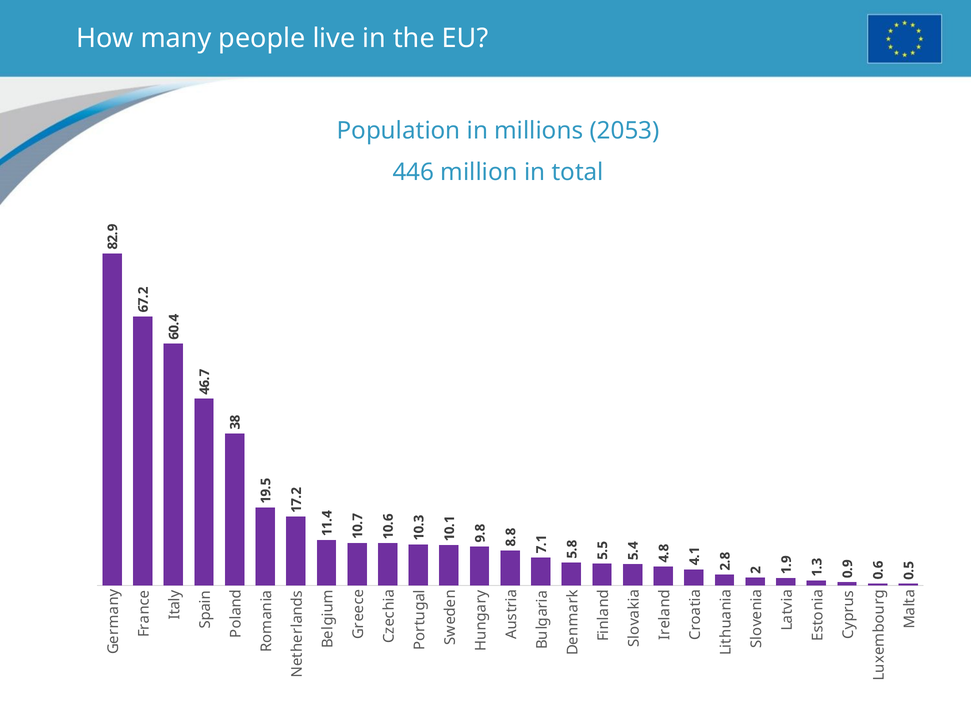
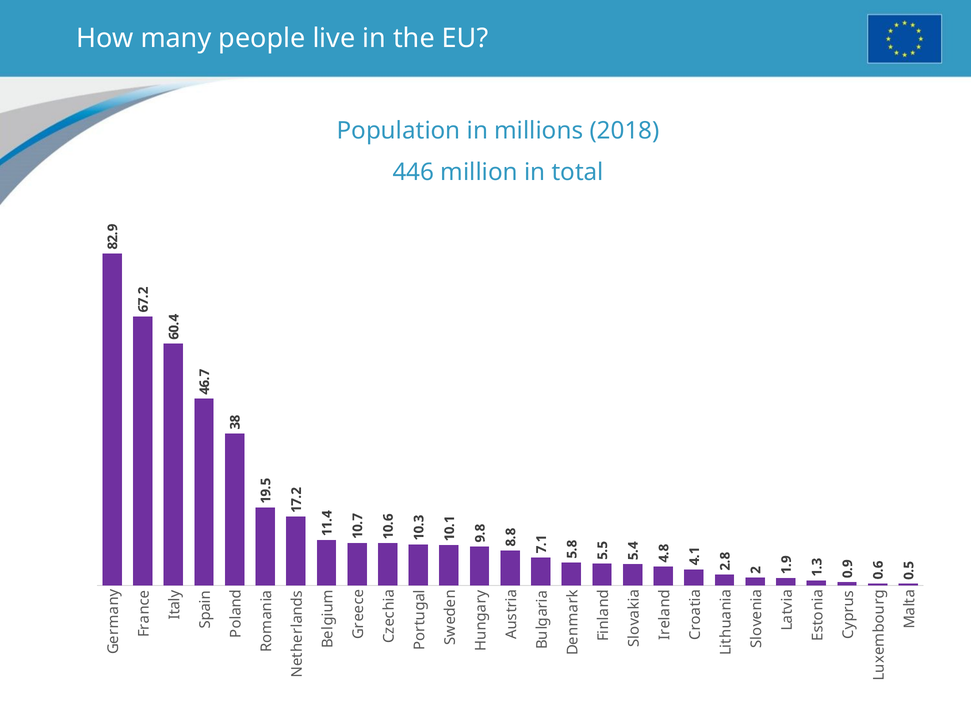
2053: 2053 -> 2018 (625, 131)
